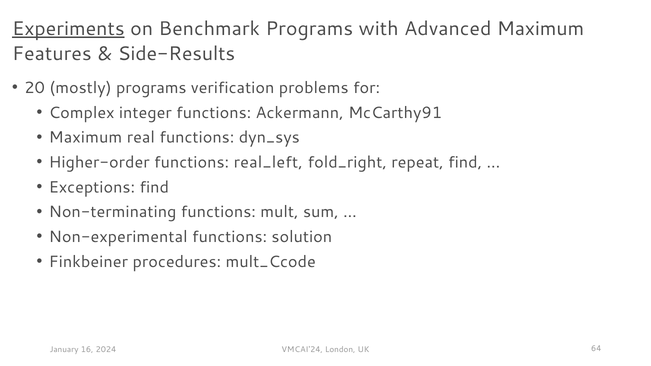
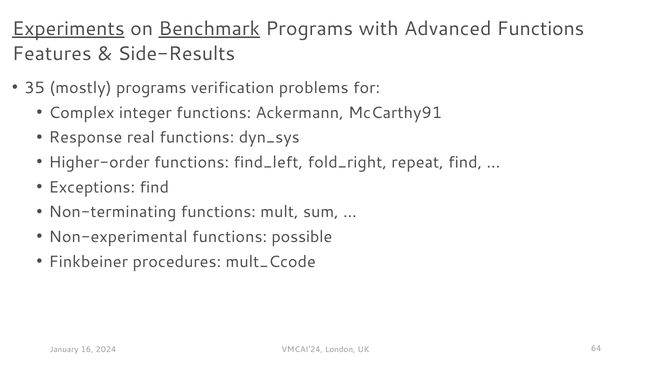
Benchmark underline: none -> present (209, 29)
Advanced Maximum: Maximum -> Functions (541, 29)
20: 20 -> 35 (35, 88)
Maximum: Maximum -> Response (86, 138)
real_left: real_left -> find_left (268, 162)
solution: solution -> possible (302, 237)
